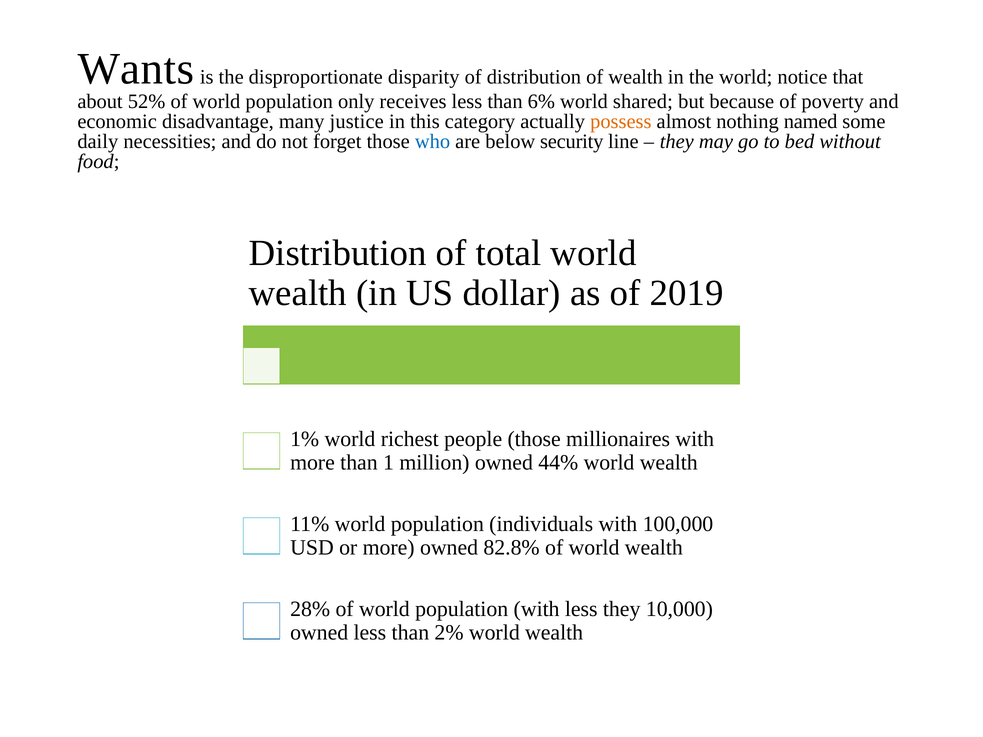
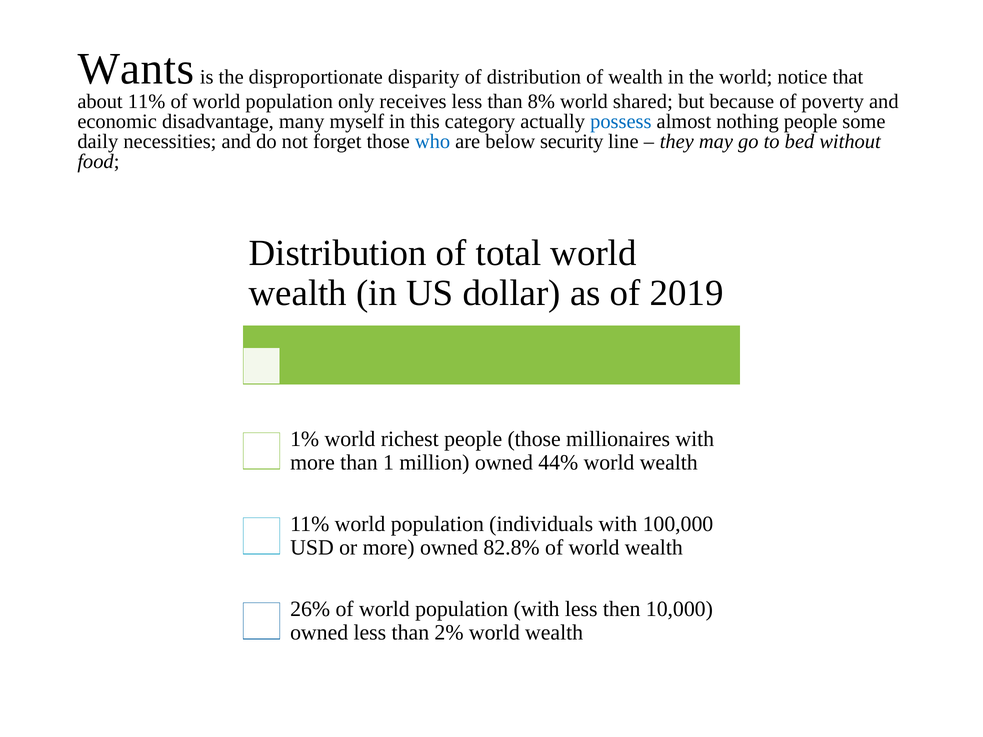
about 52%: 52% -> 11% (147, 102)
6%: 6% -> 8% (541, 102)
justice: justice -> myself (357, 122)
possess colour: orange -> blue (621, 122)
nothing named: named -> people (811, 122)
28%: 28% -> 26% (310, 609)
less they: they -> then (622, 609)
